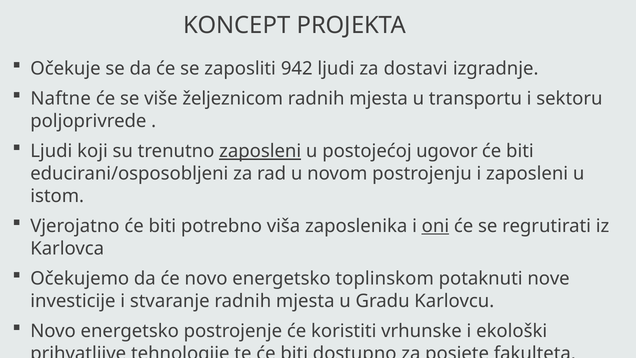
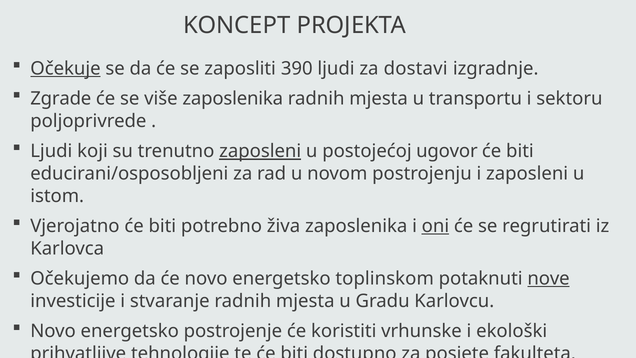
Očekuje underline: none -> present (65, 68)
942: 942 -> 390 (297, 68)
Naftne: Naftne -> Zgrade (61, 99)
više željeznicom: željeznicom -> zaposlenika (233, 99)
viša: viša -> živa (283, 226)
nove underline: none -> present (549, 278)
